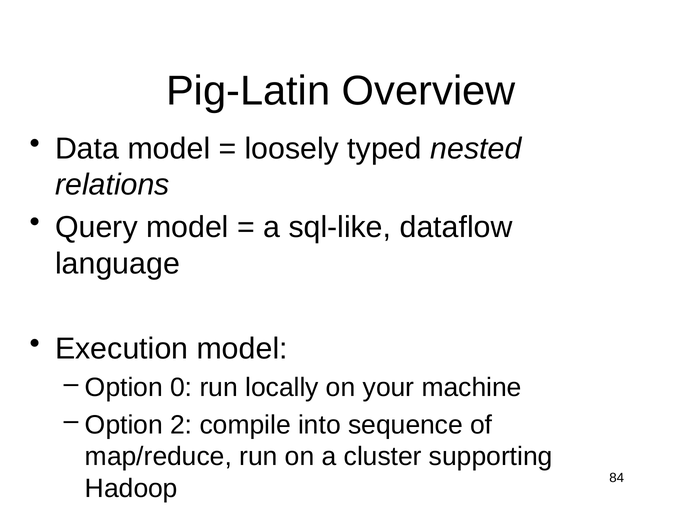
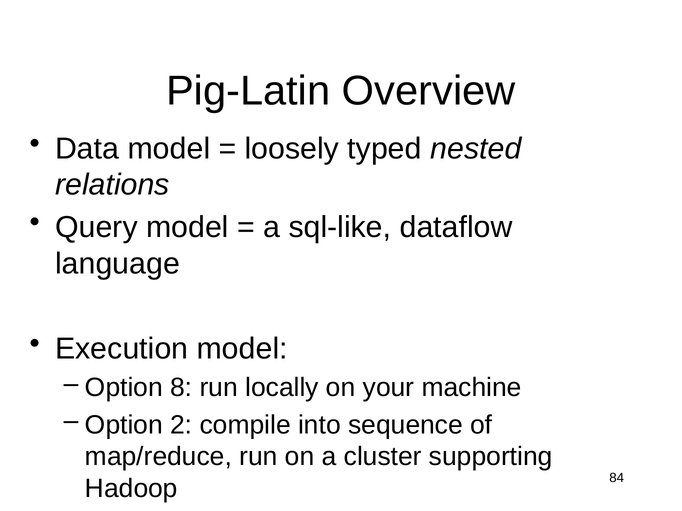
0: 0 -> 8 (181, 388)
